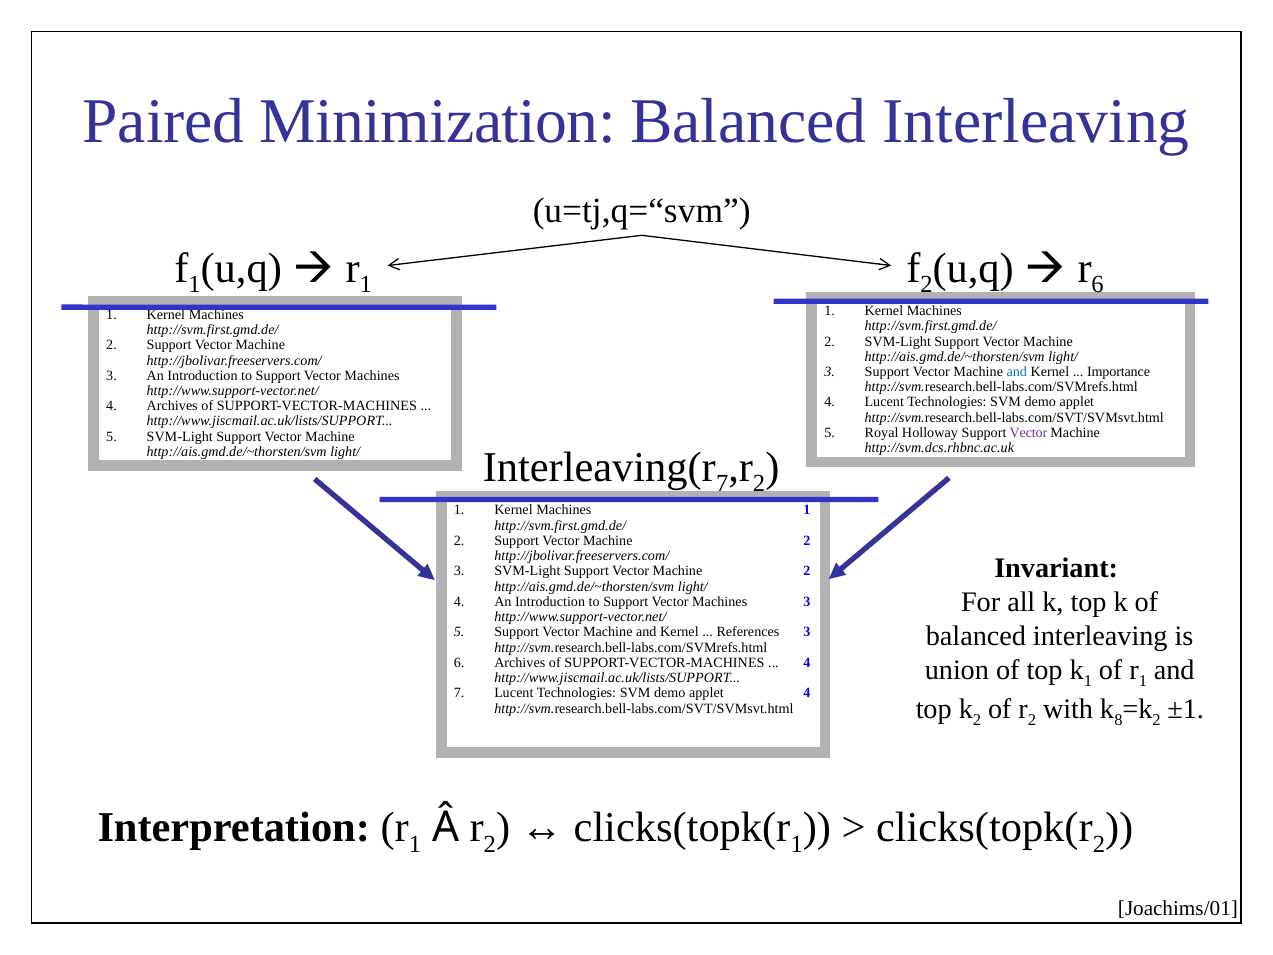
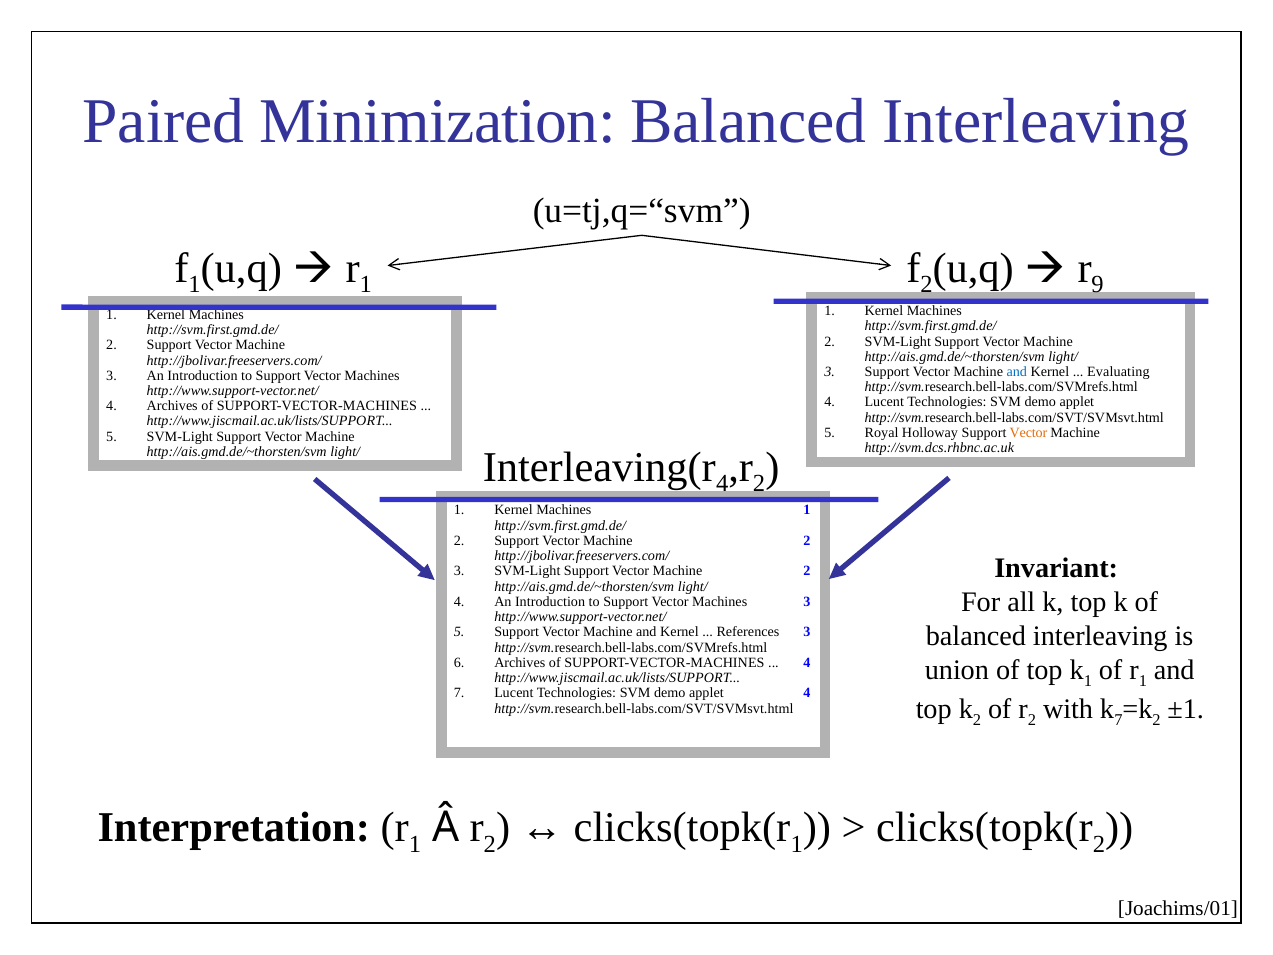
6: 6 -> 9 (1098, 285)
Importance: Importance -> Evaluating (1118, 372)
Vector colour: purple -> orange (1028, 433)
7: 7 -> 4 (722, 483)
k 8: 8 -> 7 (1118, 719)
